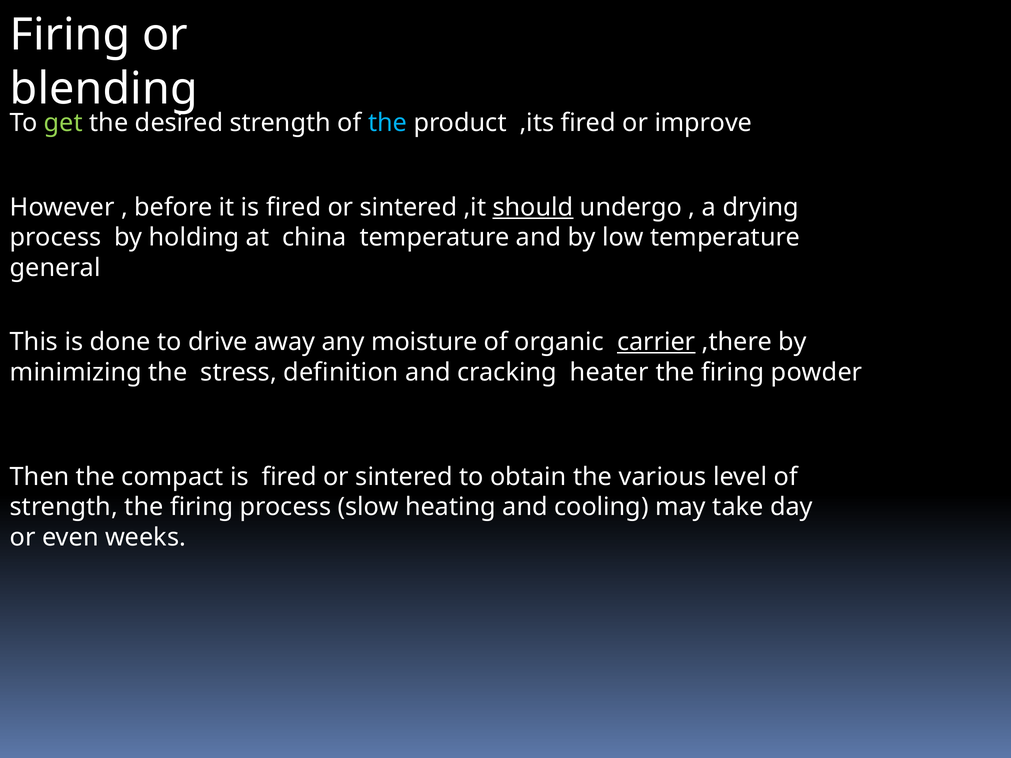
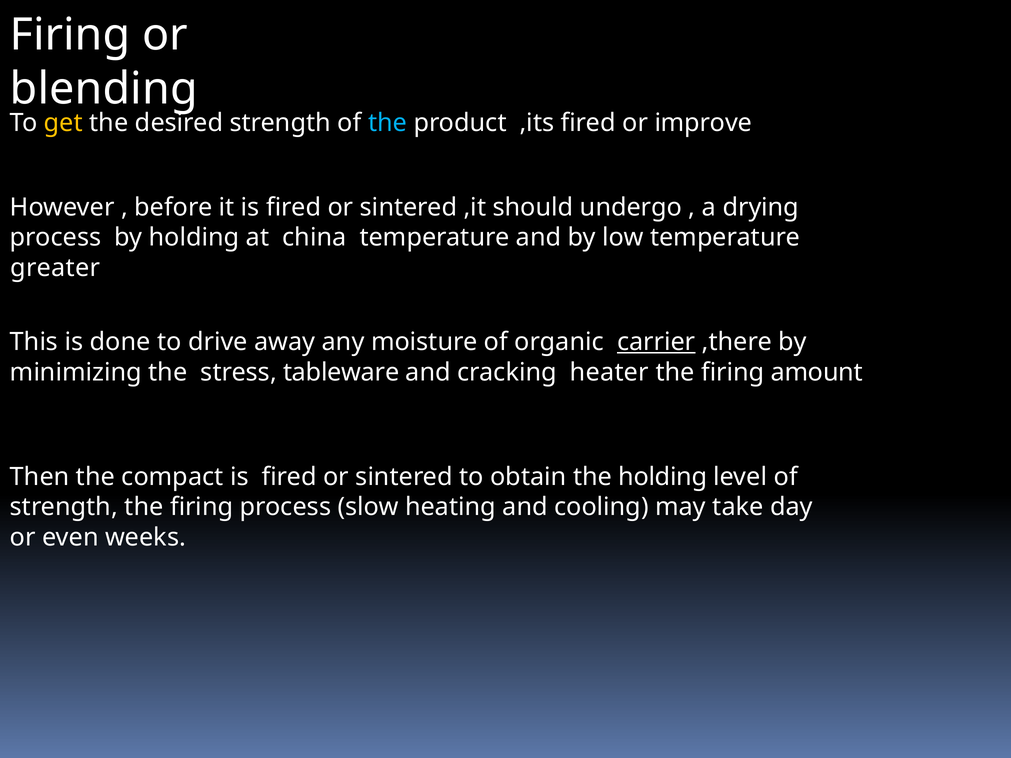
get colour: light green -> yellow (63, 123)
should underline: present -> none (533, 207)
general: general -> greater (55, 268)
definition: definition -> tableware (341, 372)
powder: powder -> amount (817, 372)
the various: various -> holding (663, 477)
